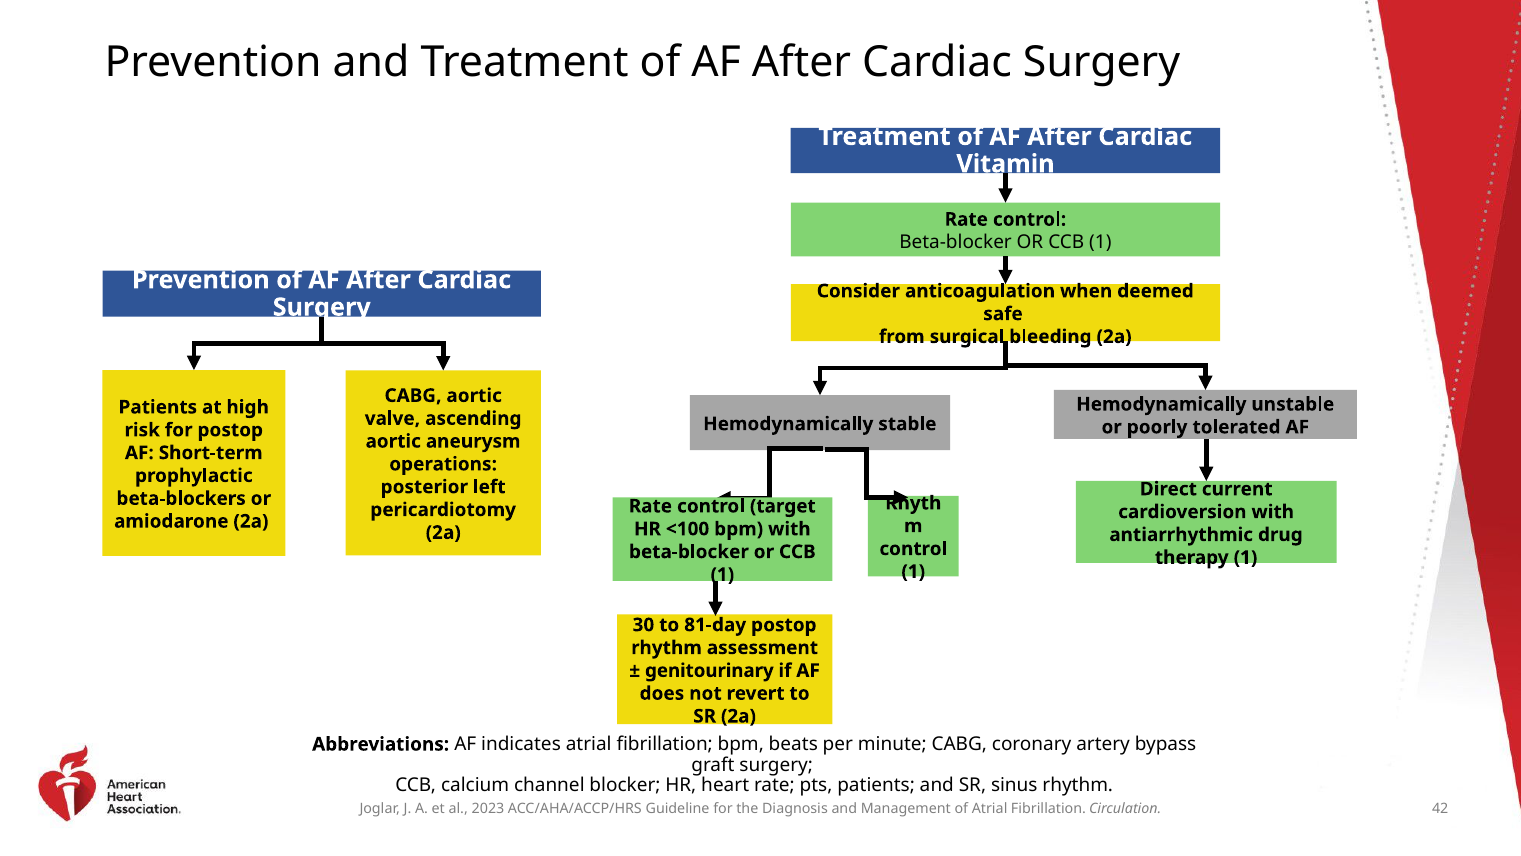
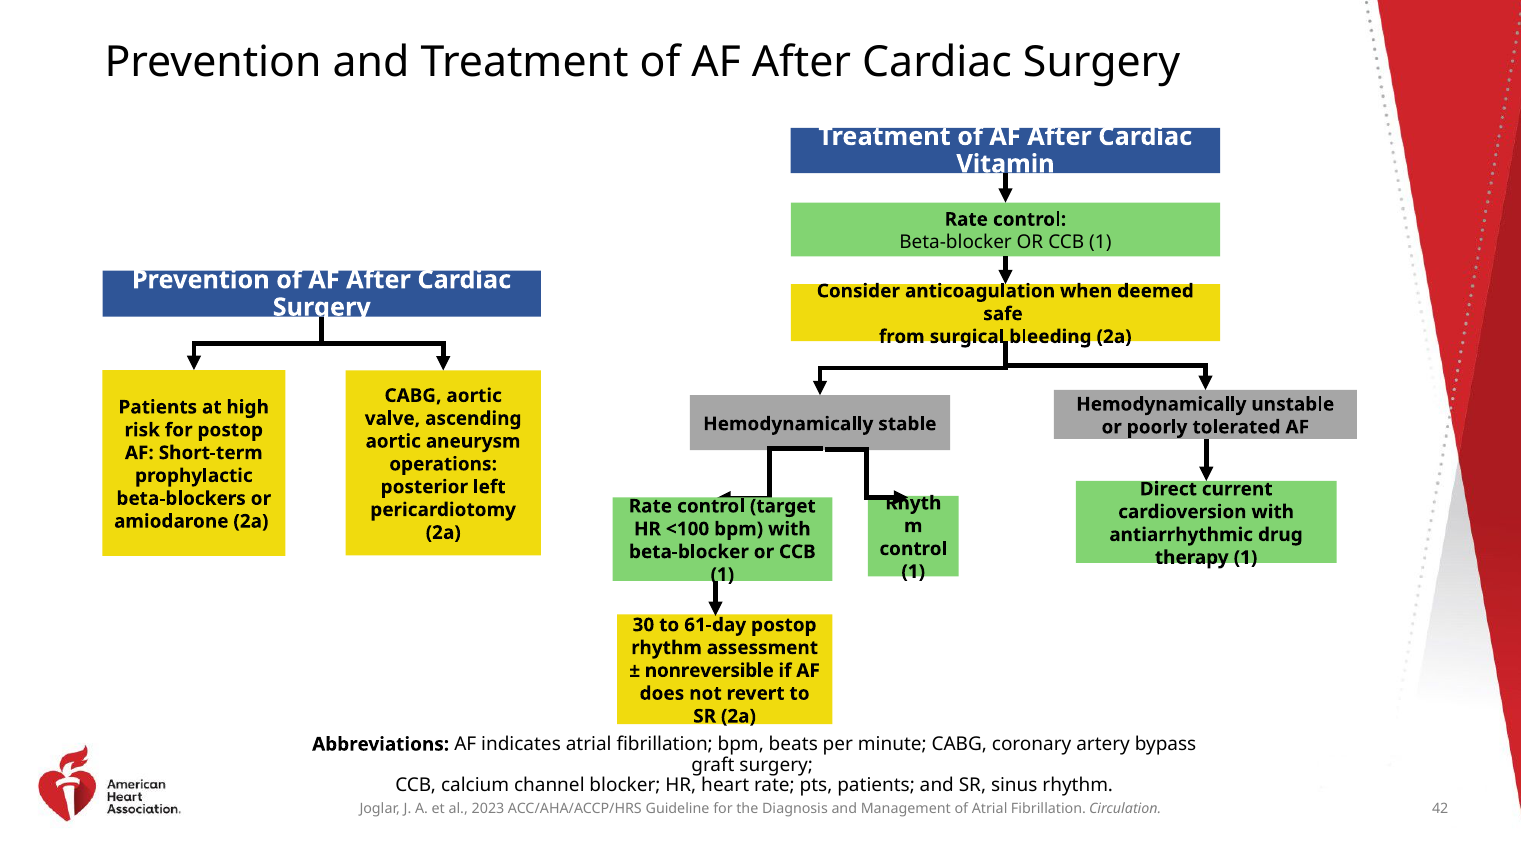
81-day: 81-day -> 61-day (715, 625)
genitourinary: genitourinary -> nonreversible (709, 670)
